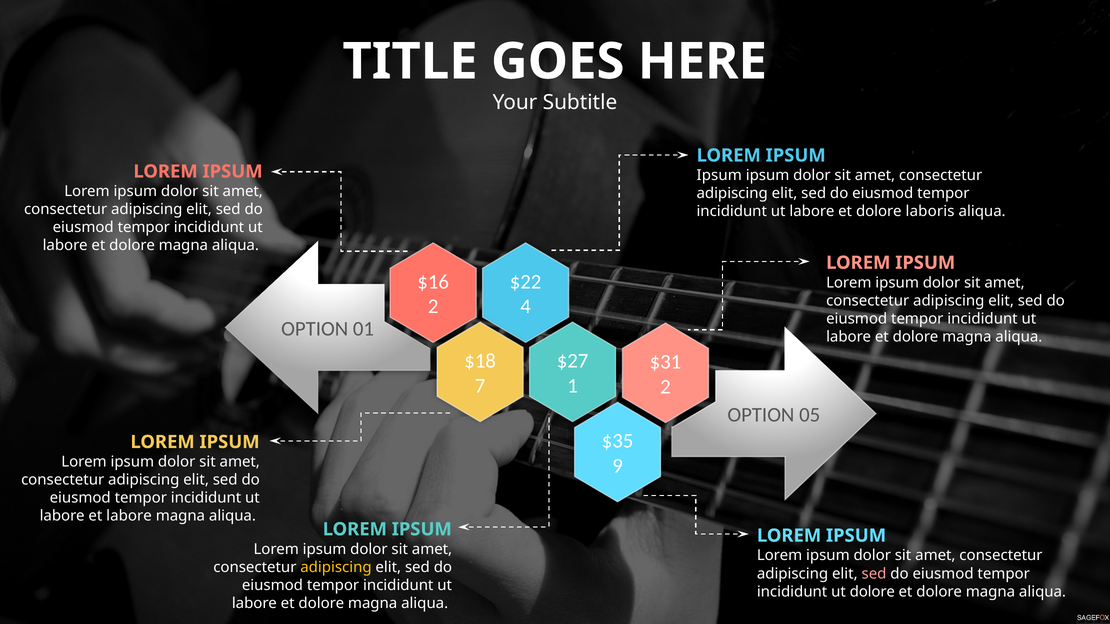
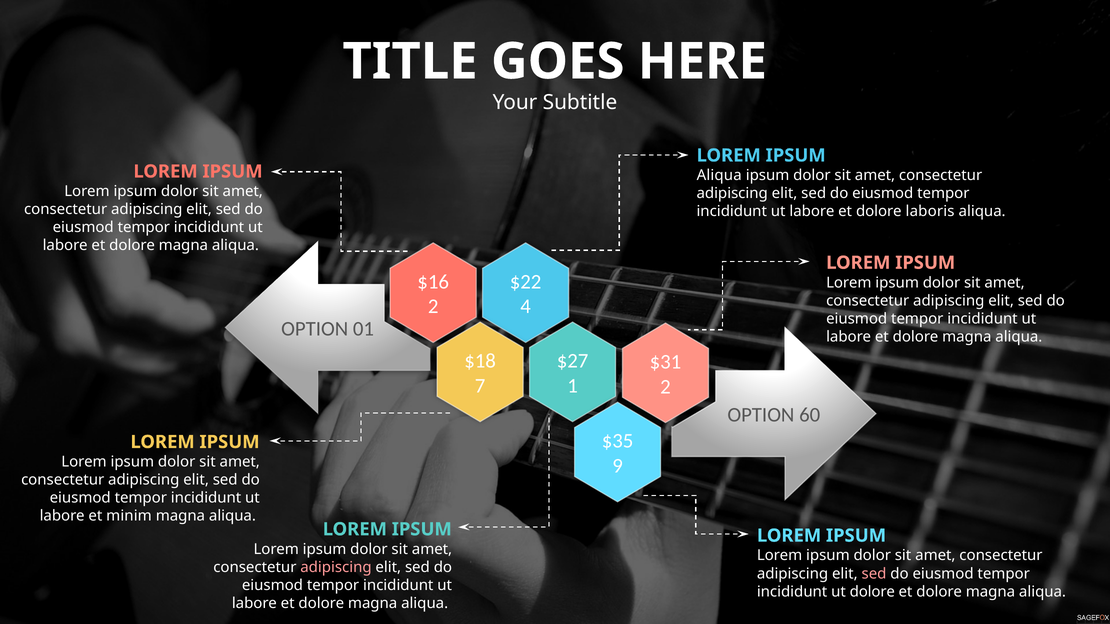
Ipsum: Ipsum -> Aliqua (719, 175)
05: 05 -> 60 (810, 415)
et labore: labore -> minim (129, 516)
adipiscing colour: yellow -> pink (336, 567)
